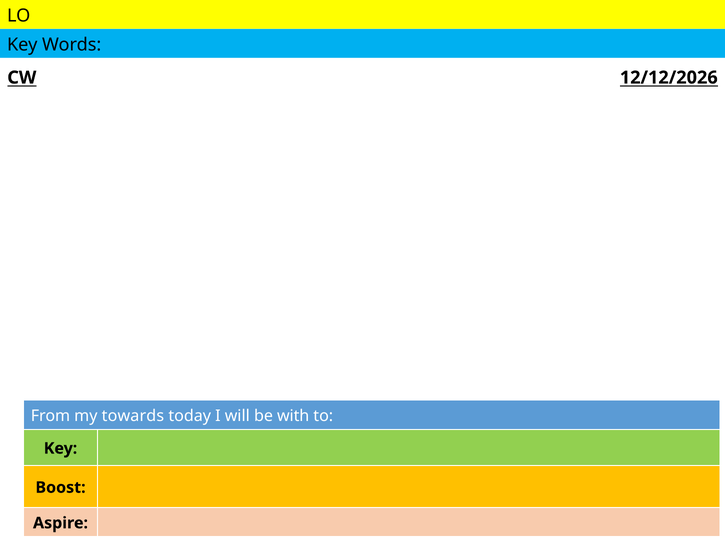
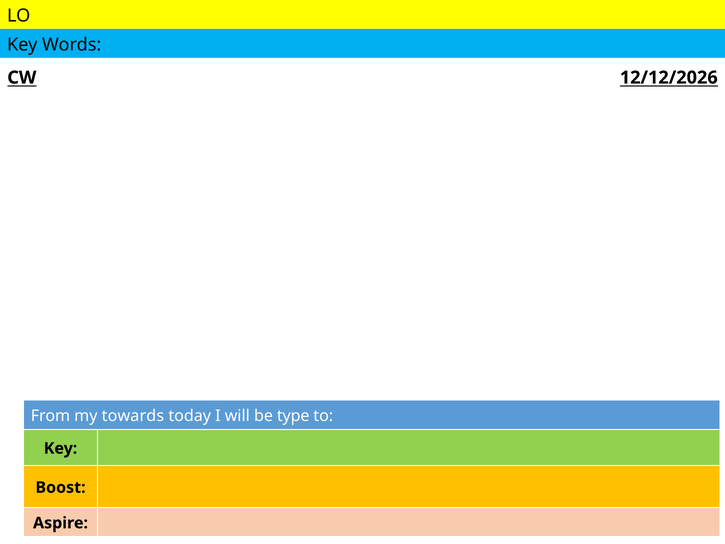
with: with -> type (293, 416)
